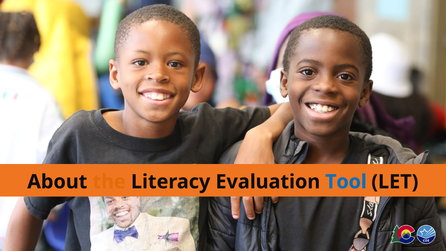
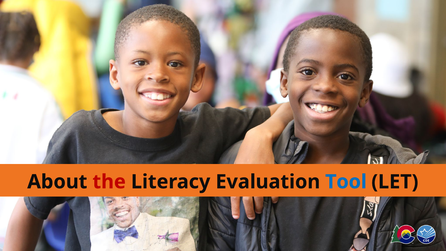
the colour: orange -> red (109, 182)
